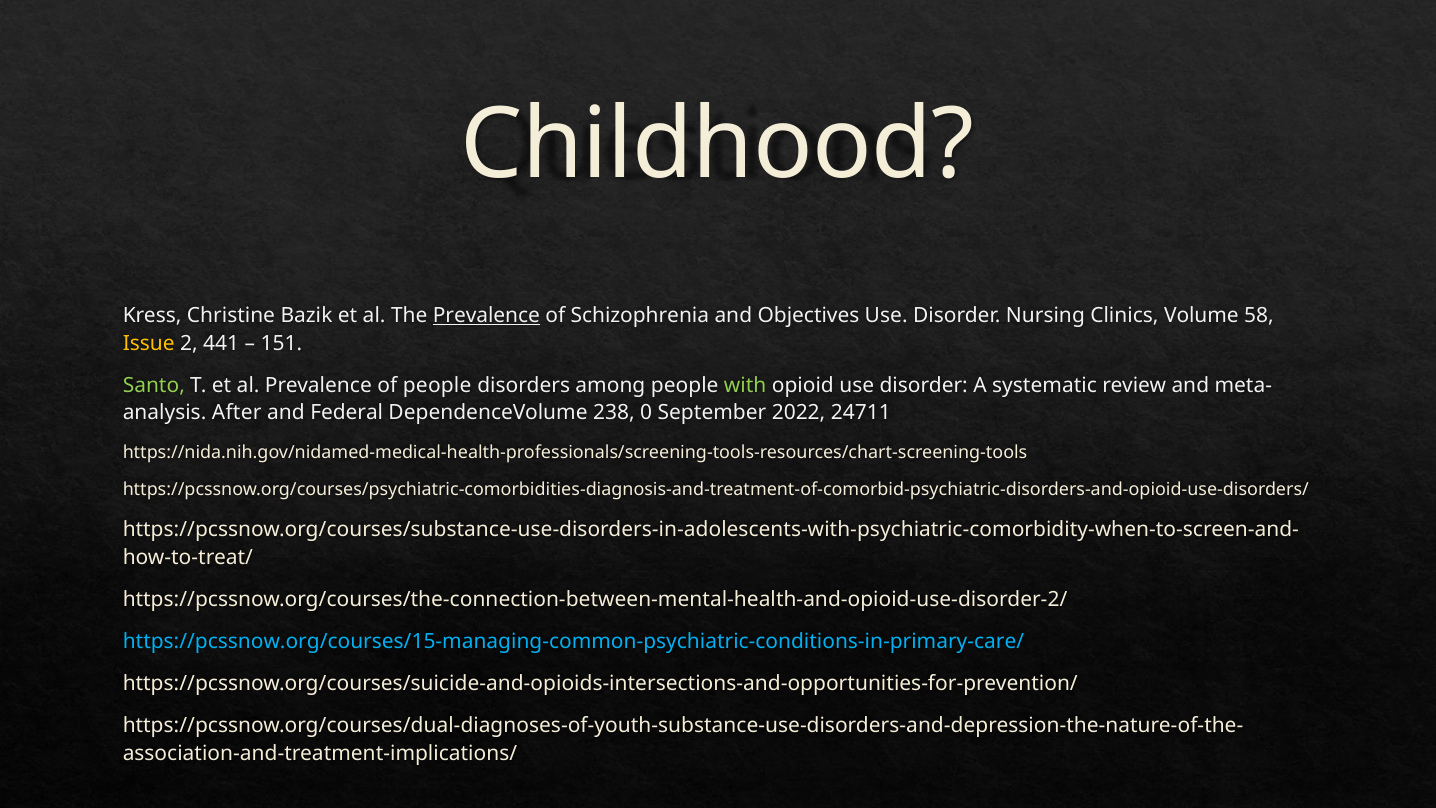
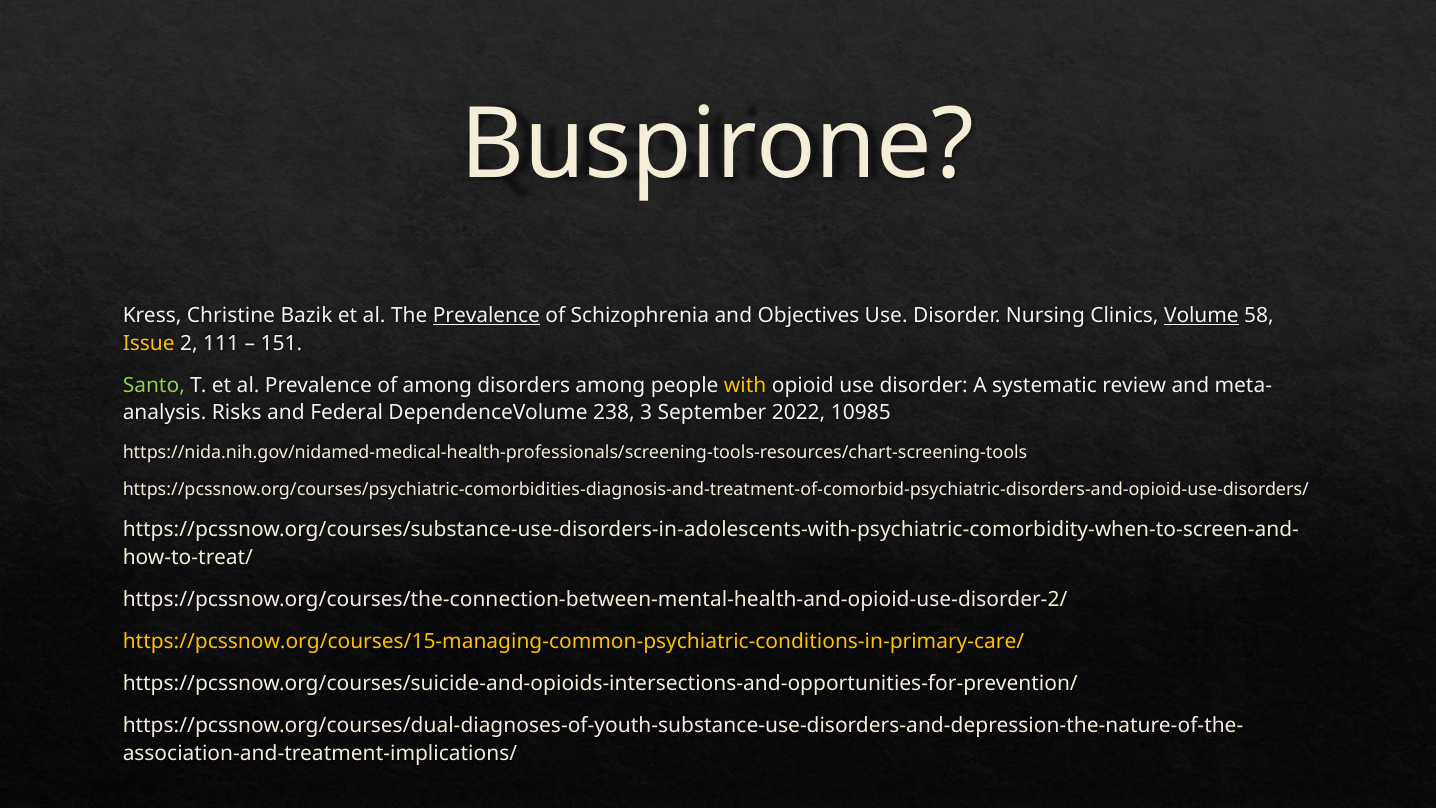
Childhood: Childhood -> Buspirone (717, 145)
Volume underline: none -> present (1201, 316)
441: 441 -> 111 (221, 343)
of people: people -> among (437, 385)
with colour: light green -> yellow (745, 385)
After: After -> Risks (237, 413)
0: 0 -> 3 (646, 413)
24711: 24711 -> 10985 (861, 413)
https://pcssnow.org/courses/15-managing-common-psychiatric-conditions-in-primary-care/ colour: light blue -> yellow (573, 642)
